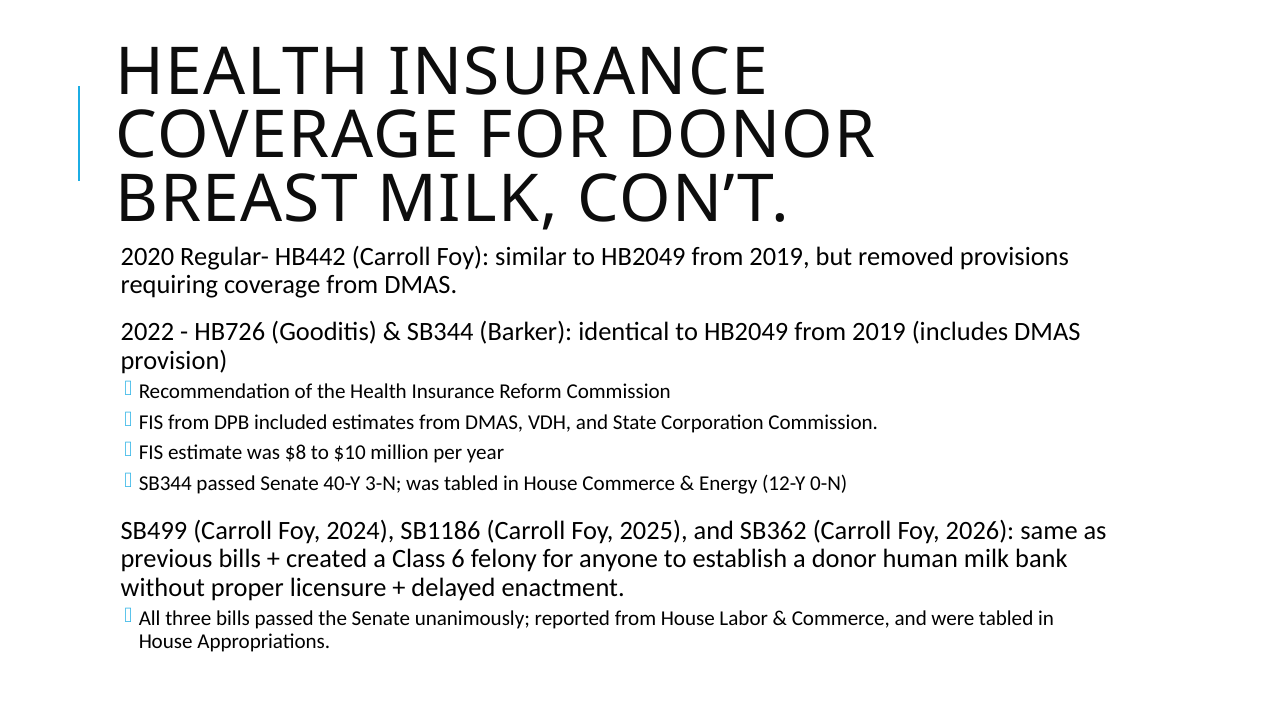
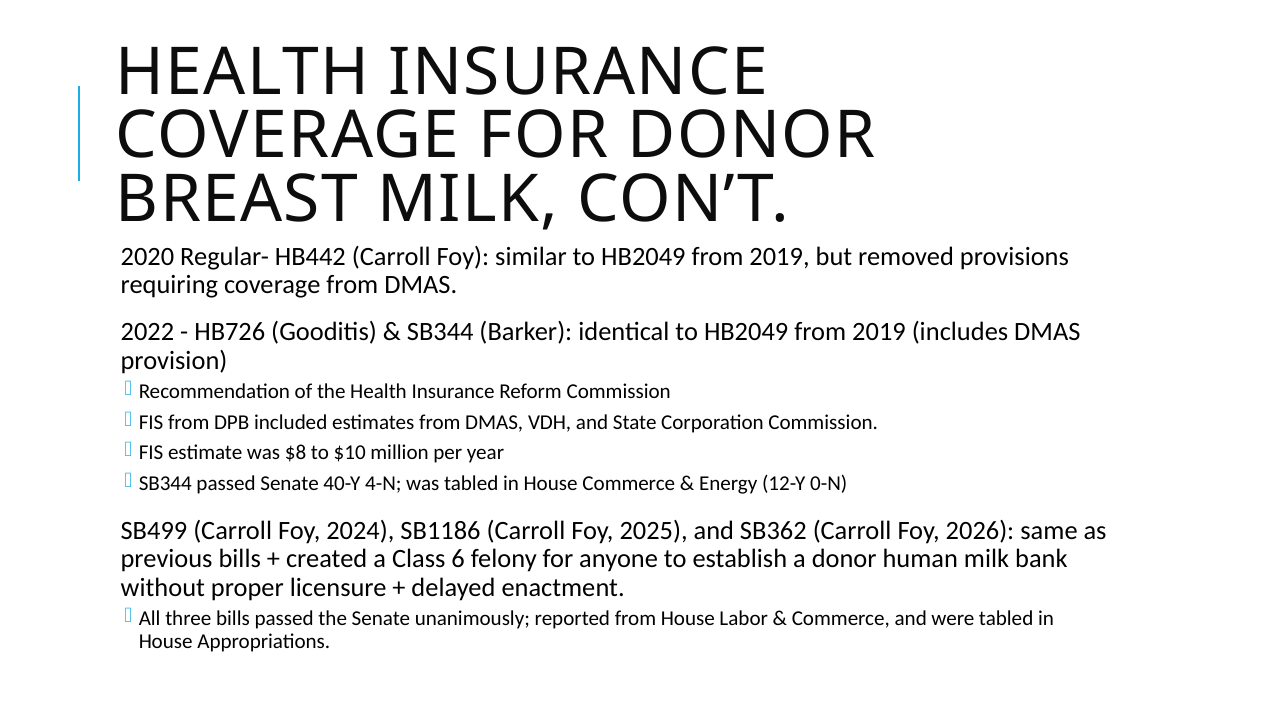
3-N: 3-N -> 4-N (383, 484)
